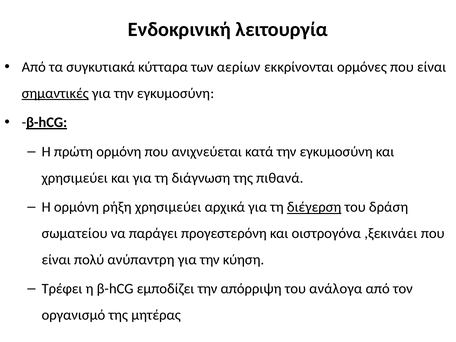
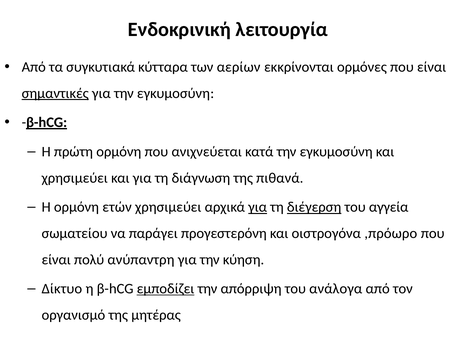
ρήξη: ρήξη -> ετών (117, 207)
για underline: none -> present (258, 207)
δράση: δράση -> αγγεία (389, 207)
,ξεκινάει: ,ξεκινάει -> ,πρόωρο (391, 233)
Τρέφει: Τρέφει -> Δίκτυο (62, 289)
εμποδίζει underline: none -> present (166, 289)
